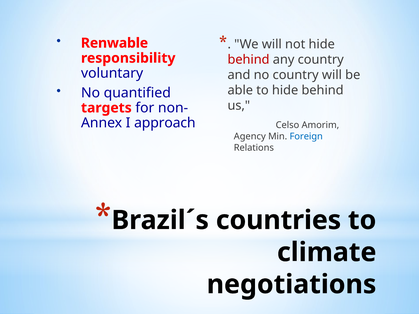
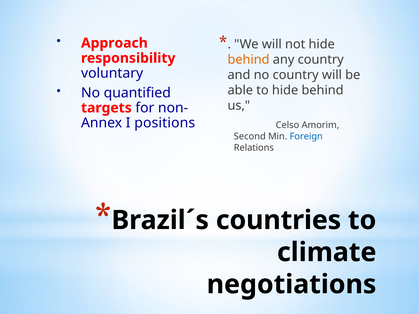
Renwable: Renwable -> Approach (114, 43)
behind colour: red -> orange (249, 60)
approach: approach -> positions (165, 123)
Agency: Agency -> Second (250, 137)
